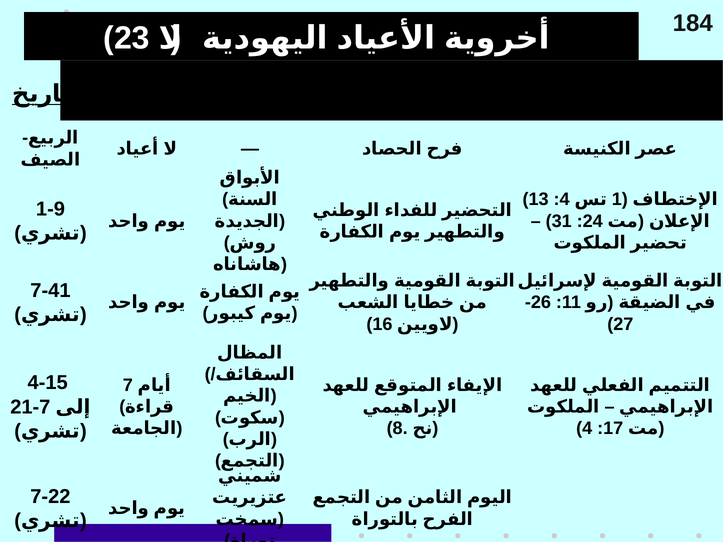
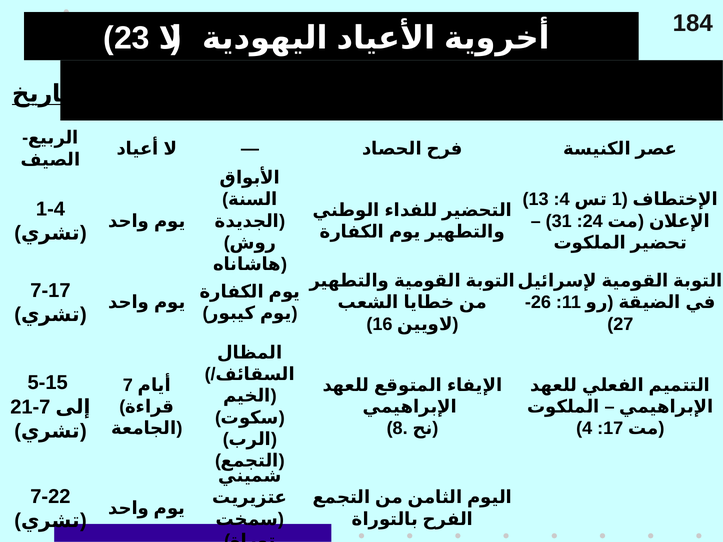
1-9: 1-9 -> 1-4 (50, 209)
7-41: 7-41 -> 7-17 (50, 291)
4-15: 4-15 -> 5-15 (48, 383)
